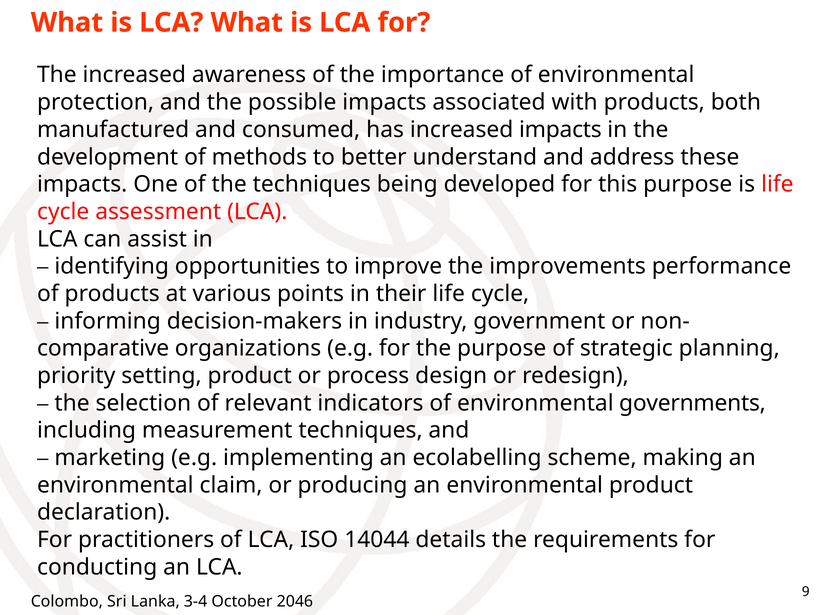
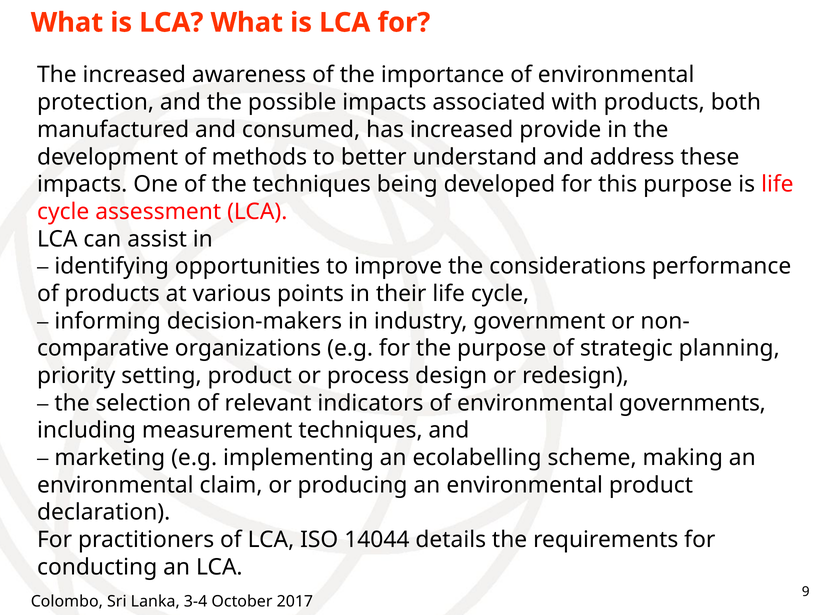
increased impacts: impacts -> provide (560, 130)
improvements: improvements -> considerations (568, 266)
2046: 2046 -> 2017 (295, 602)
